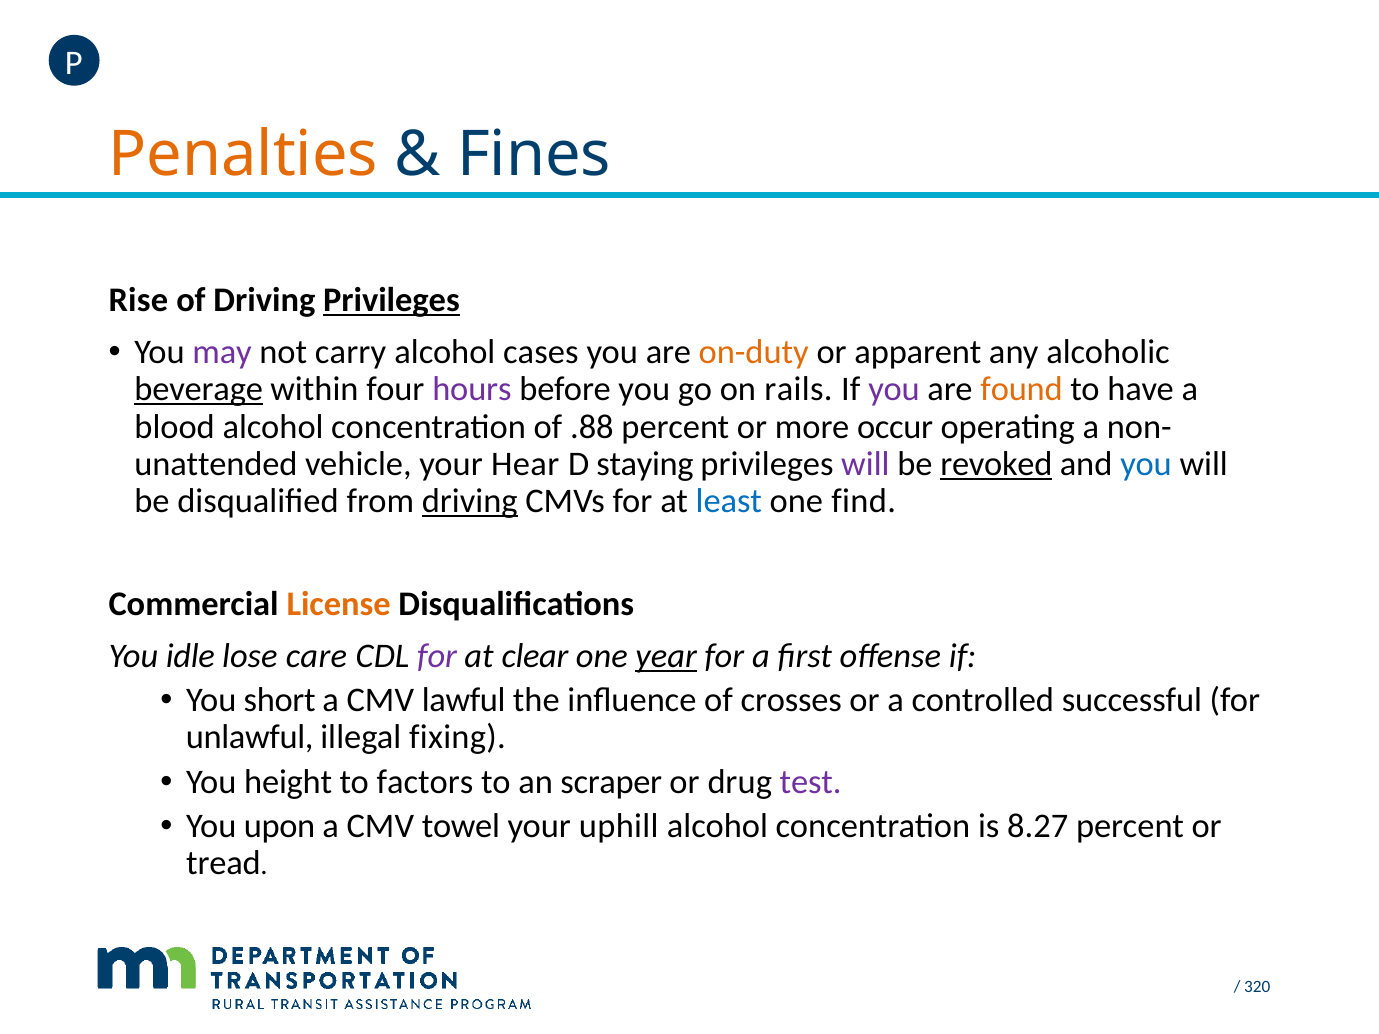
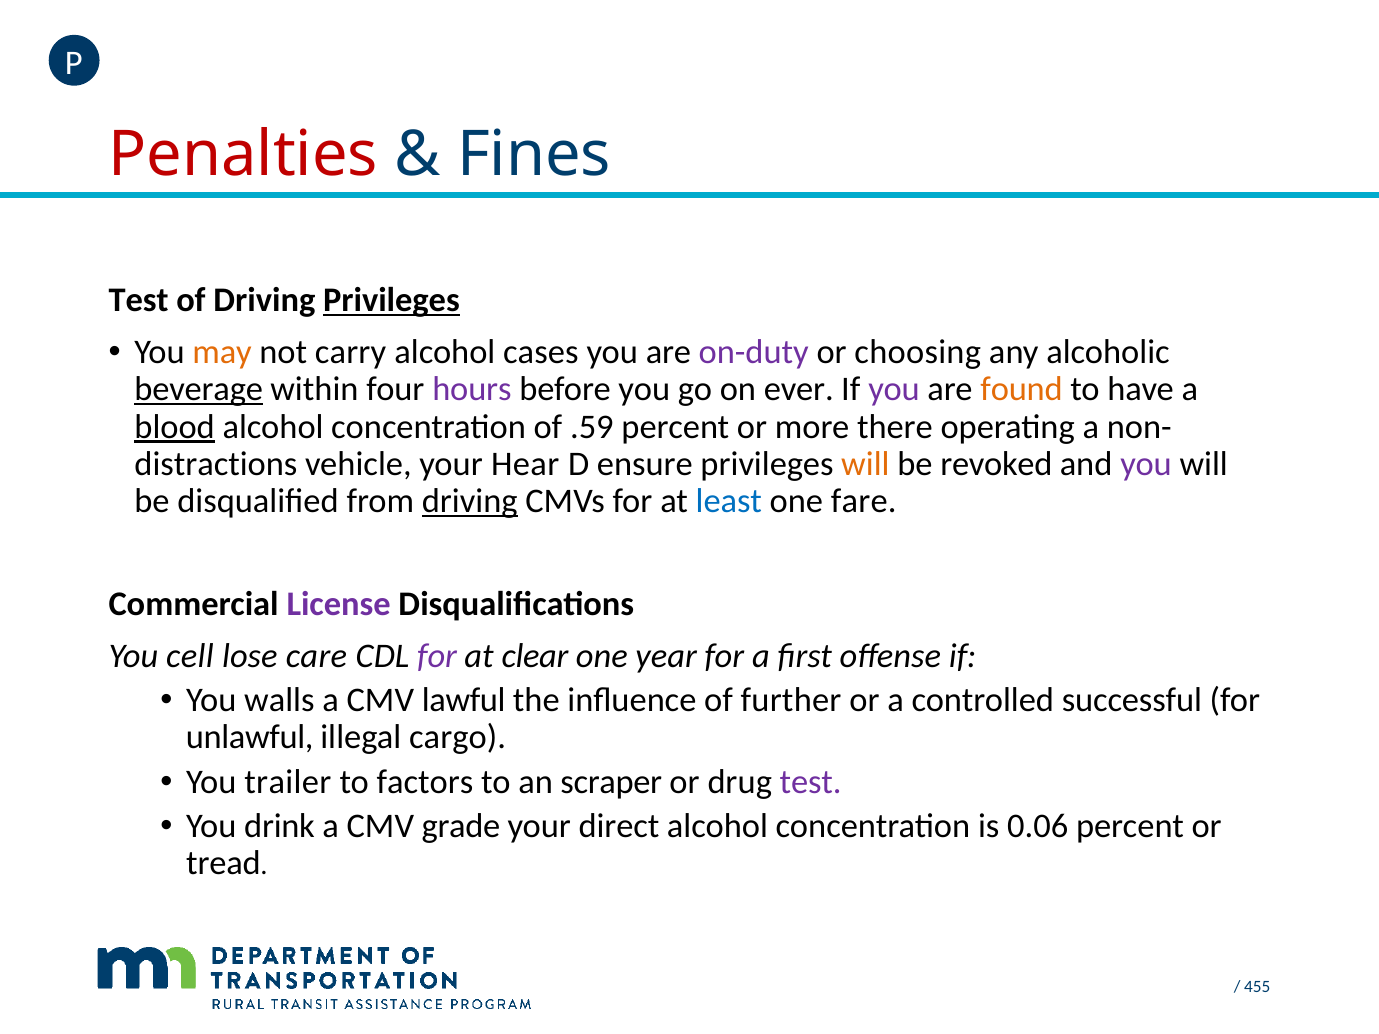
Penalties colour: orange -> red (243, 155)
Rise: Rise -> Test (139, 301)
may colour: purple -> orange (222, 352)
on-duty colour: orange -> purple (754, 352)
apparent: apparent -> choosing (918, 352)
rails: rails -> ever (799, 390)
blood underline: none -> present (175, 427)
.88: .88 -> .59 (592, 427)
occur: occur -> there (895, 427)
unattended: unattended -> distractions (216, 464)
staying: staying -> ensure (645, 464)
will colour: purple -> orange (865, 464)
revoked underline: present -> none (996, 464)
you colour: blue -> purple (1146, 464)
find: find -> fare (864, 501)
License colour: orange -> purple (339, 604)
idle: idle -> cell (190, 656)
year underline: present -> none (666, 656)
short: short -> walls (279, 700)
crosses: crosses -> further (791, 700)
fixing: fixing -> cargo (458, 738)
height: height -> trailer (288, 782)
upon: upon -> drink (280, 827)
towel: towel -> grade (461, 827)
uphill: uphill -> direct (619, 827)
8.27: 8.27 -> 0.06 (1038, 827)
320: 320 -> 455 (1257, 987)
